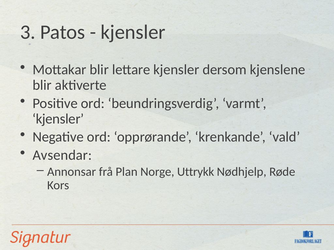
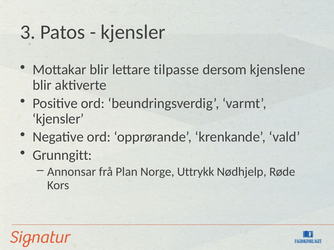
lettare kjensler: kjensler -> tilpasse (176, 70)
Avsendar: Avsendar -> Grunngitt (62, 155)
